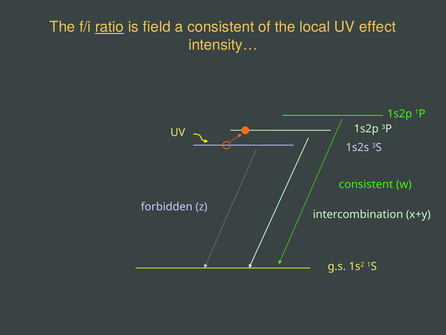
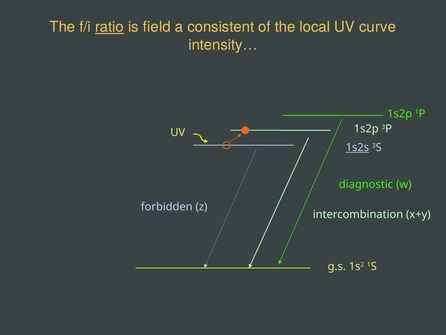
effect: effect -> curve (378, 27)
1s2s underline: none -> present (357, 147)
consistent: consistent -> diagnostic (366, 184)
